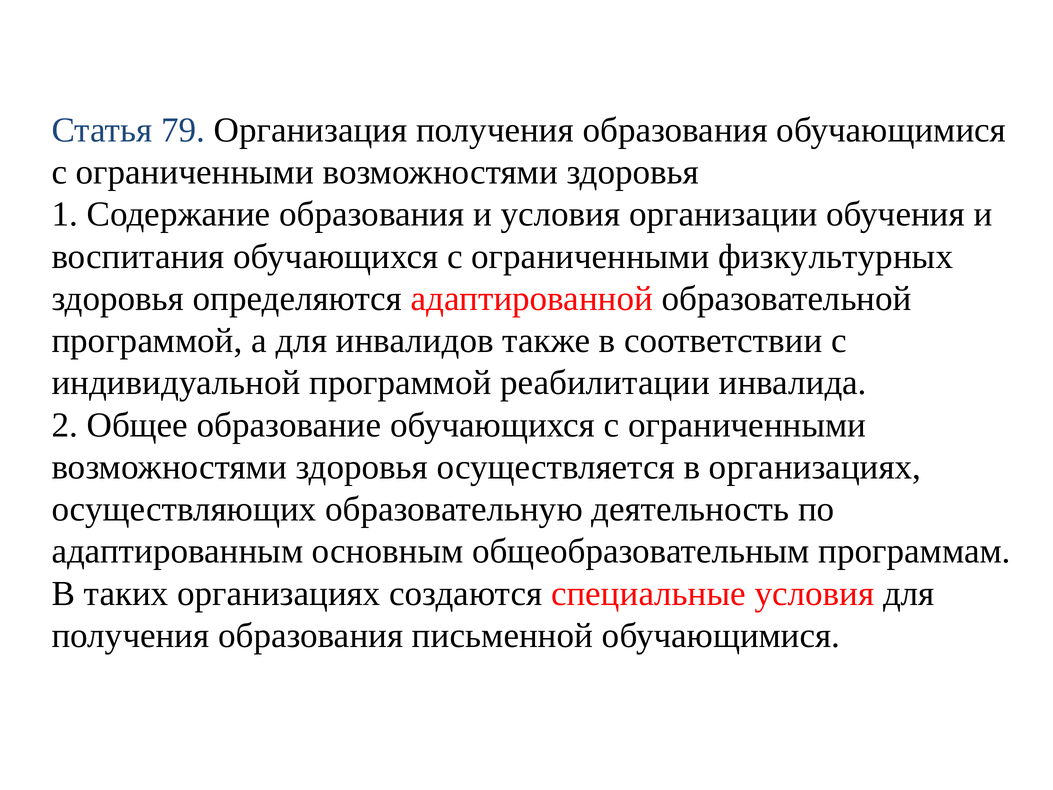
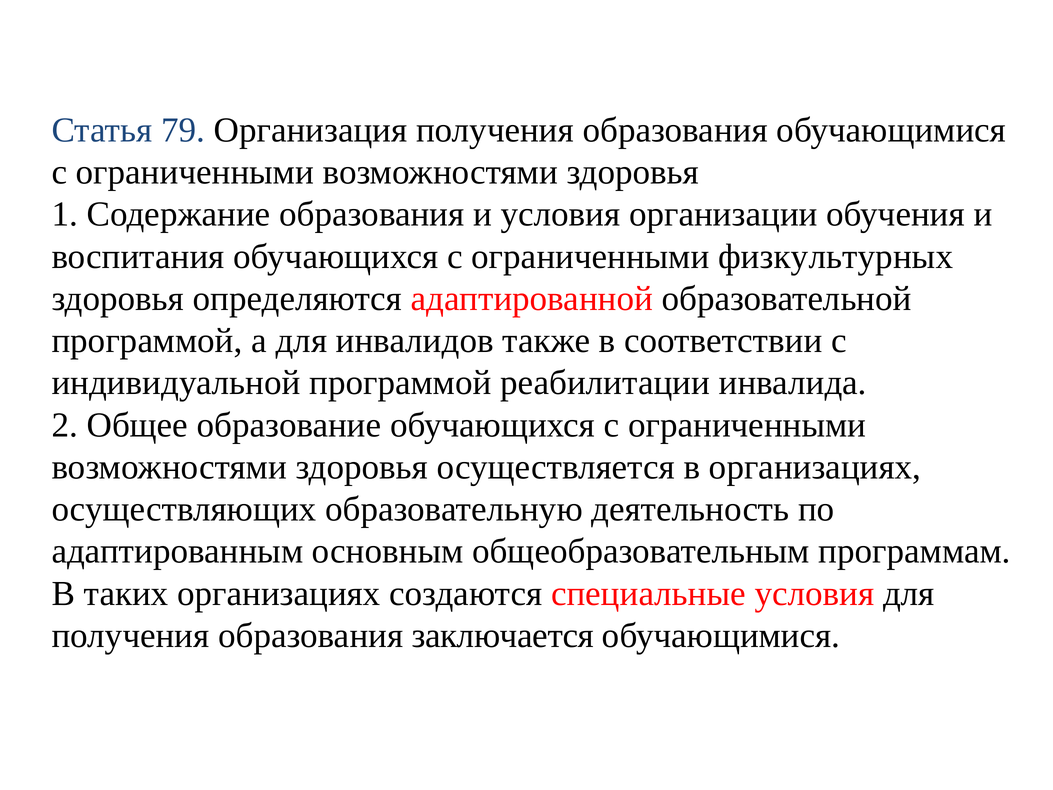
письменной: письменной -> заключается (503, 635)
